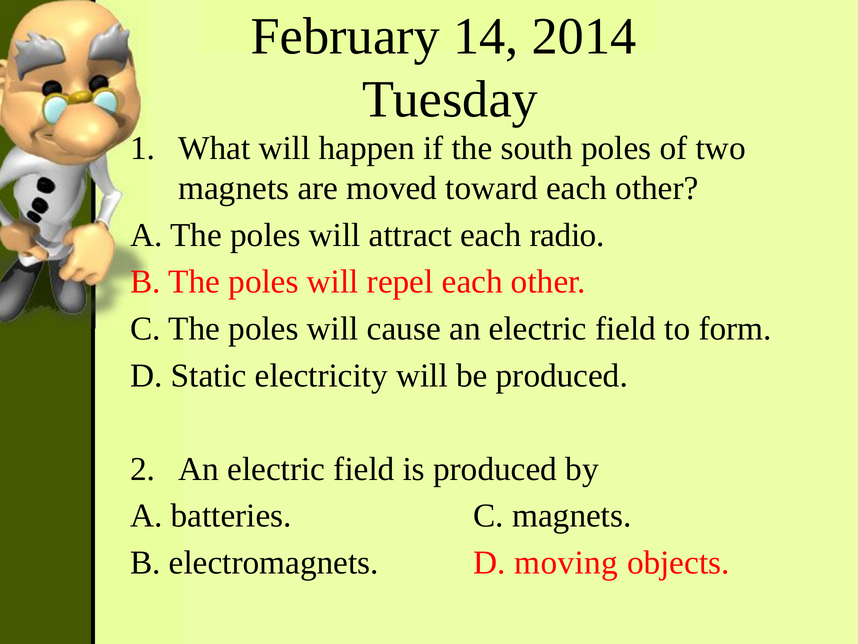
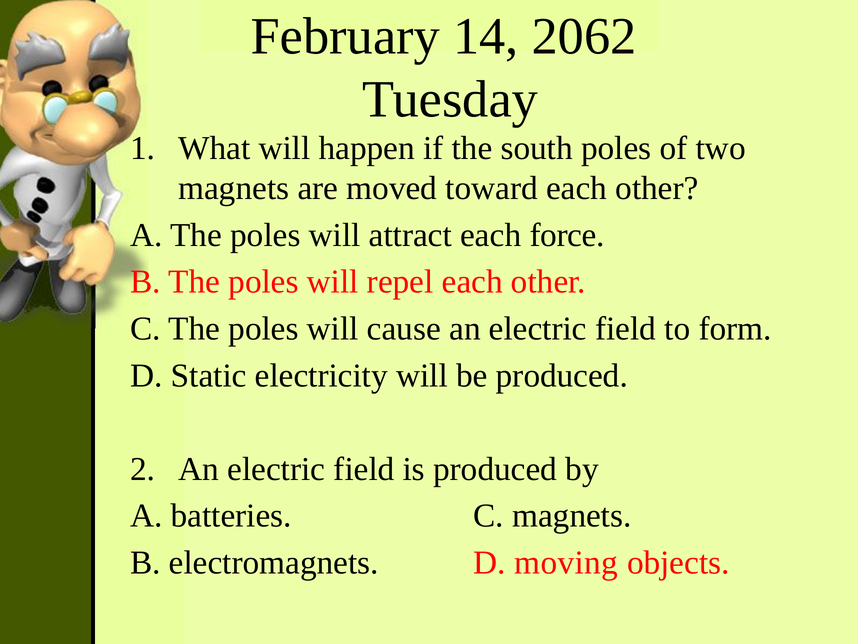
2014: 2014 -> 2062 (584, 37)
radio: radio -> force (567, 235)
